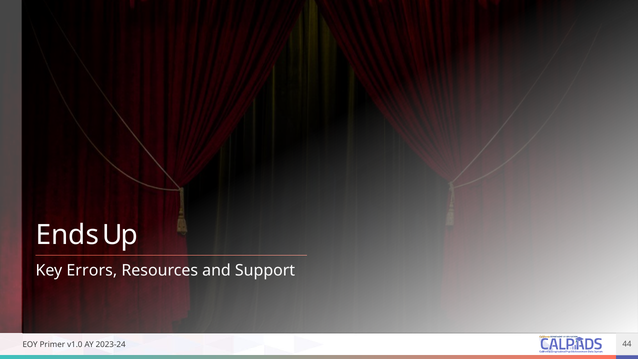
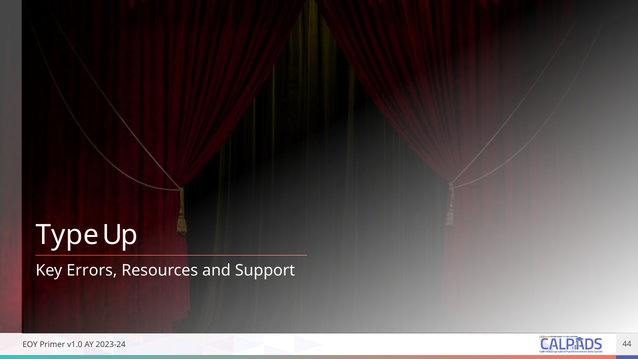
Ends: Ends -> Type (67, 235)
